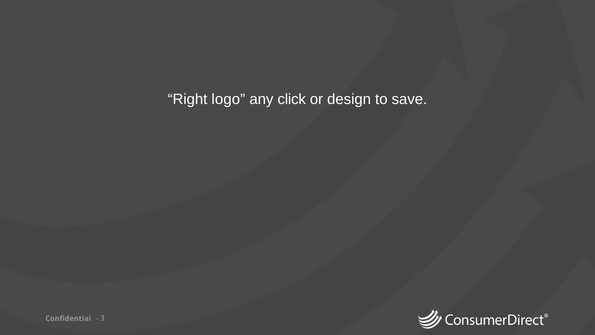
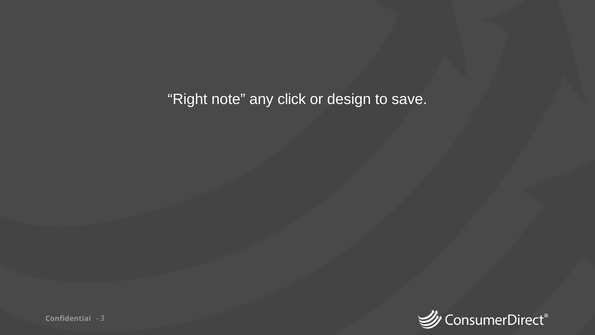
logo: logo -> note (228, 99)
